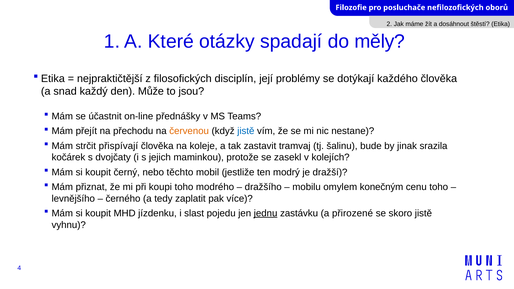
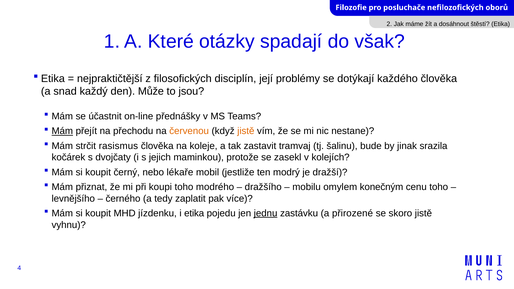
měly: měly -> však (380, 42)
Mám underline: none -> present (62, 131)
jistě colour: blue -> orange (246, 131)
přispívají: přispívají -> rasismus (118, 146)
těchto: těchto -> lékaře (180, 172)
i slast: slast -> etika (194, 213)
